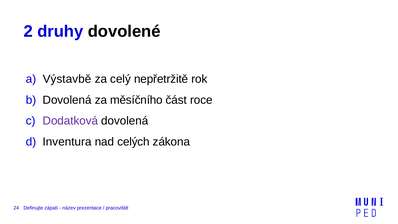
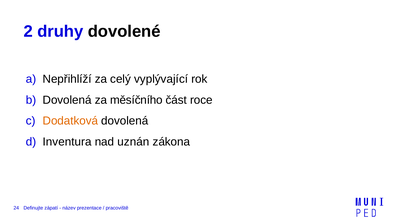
Výstavbě: Výstavbě -> Nepřihlíží (67, 79)
nepřetržitě: nepřetržitě -> vyplývající (161, 79)
Dodatková colour: purple -> orange (70, 121)
celých: celých -> uznán (133, 142)
